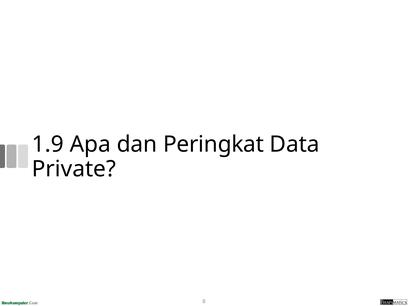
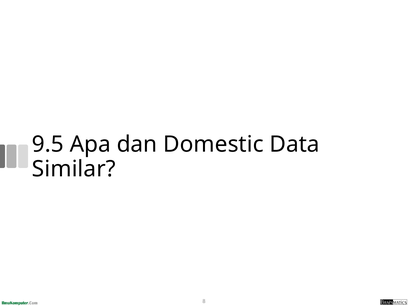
1.9: 1.9 -> 9.5 (48, 144)
Peringkat: Peringkat -> Domestic (213, 144)
Private: Private -> Similar (74, 169)
